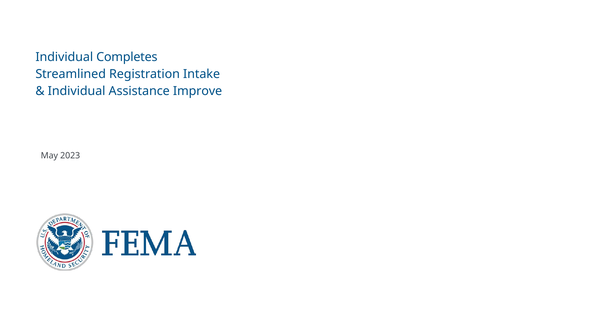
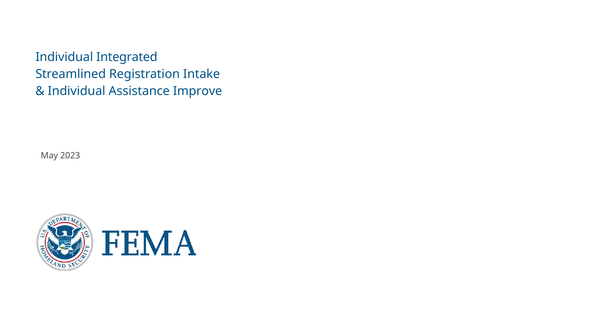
Completes: Completes -> Integrated (127, 57)
